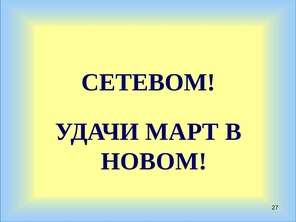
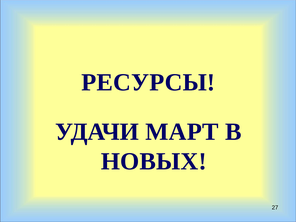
СЕТЕВОМ: СЕТЕВОМ -> РЕСУРСЫ (148, 82)
НОВОМ: НОВОМ -> НОВЫХ (154, 161)
